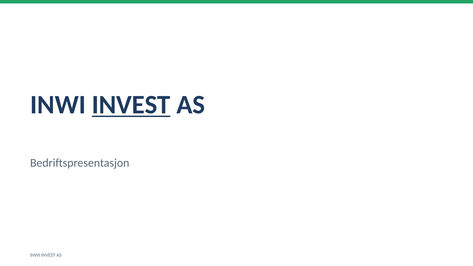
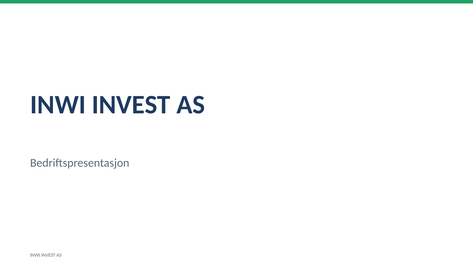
INVEST underline: present -> none (131, 105)
